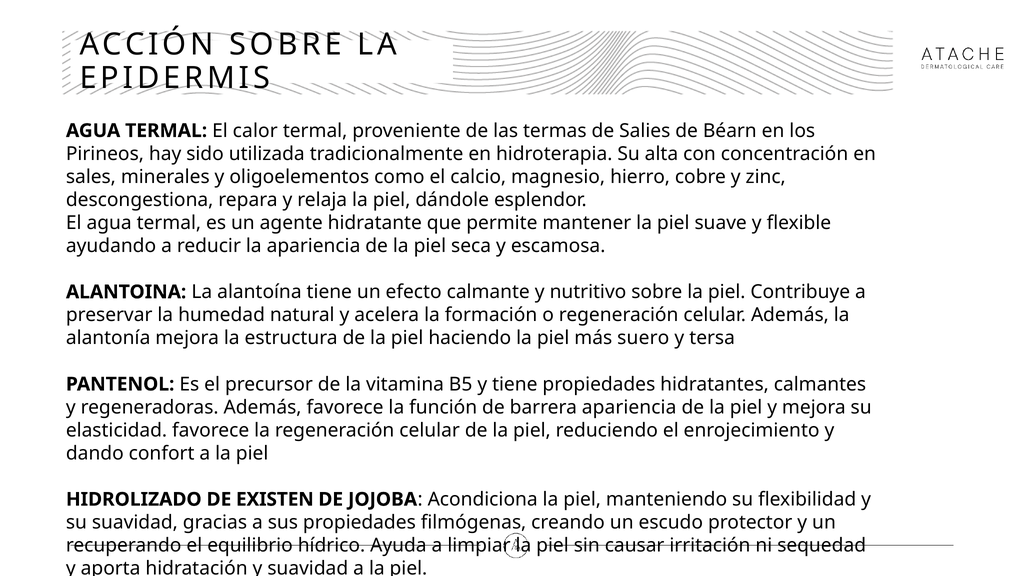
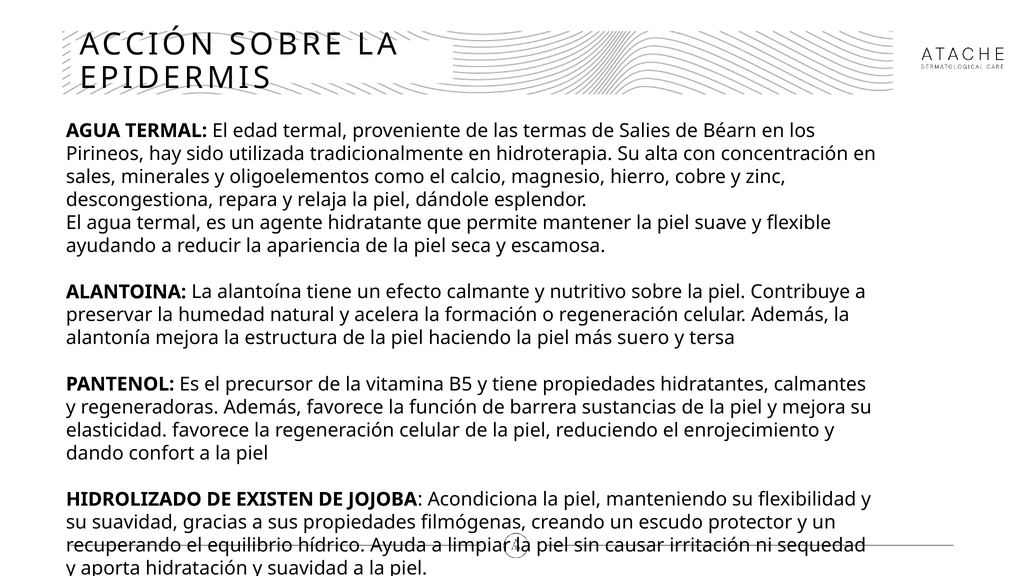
calor: calor -> edad (255, 131)
barrera apariencia: apariencia -> sustancias (629, 407)
